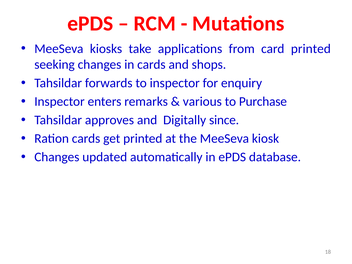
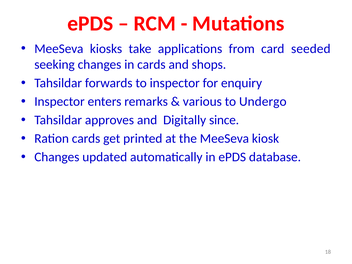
card printed: printed -> seeded (311, 49)
Purchase: Purchase -> Undergo (263, 102)
